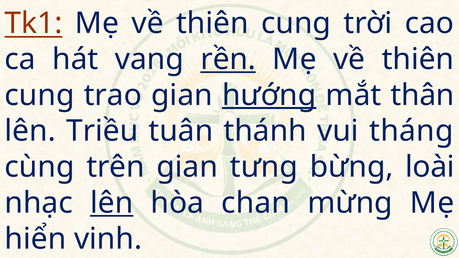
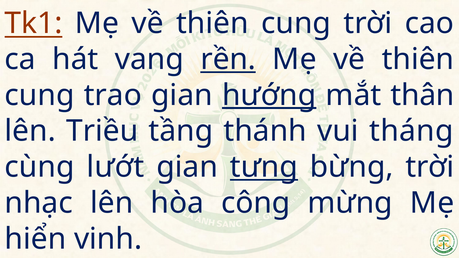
tuân: tuân -> tầng (181, 131)
trên: trên -> lướt (115, 167)
tưng underline: none -> present (264, 167)
bừng loài: loài -> trời (430, 167)
lên underline: present -> none (112, 203)
chan: chan -> công (256, 203)
